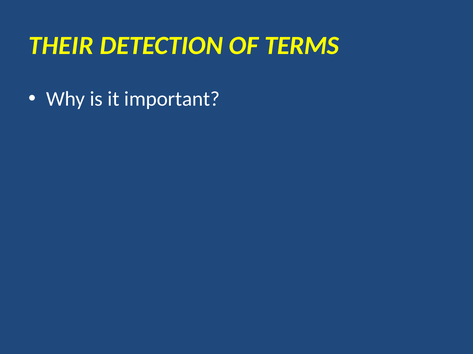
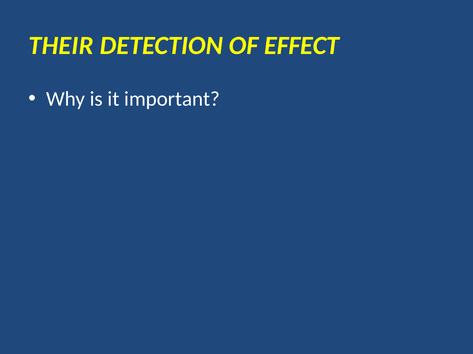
TERMS: TERMS -> EFFECT (302, 46)
